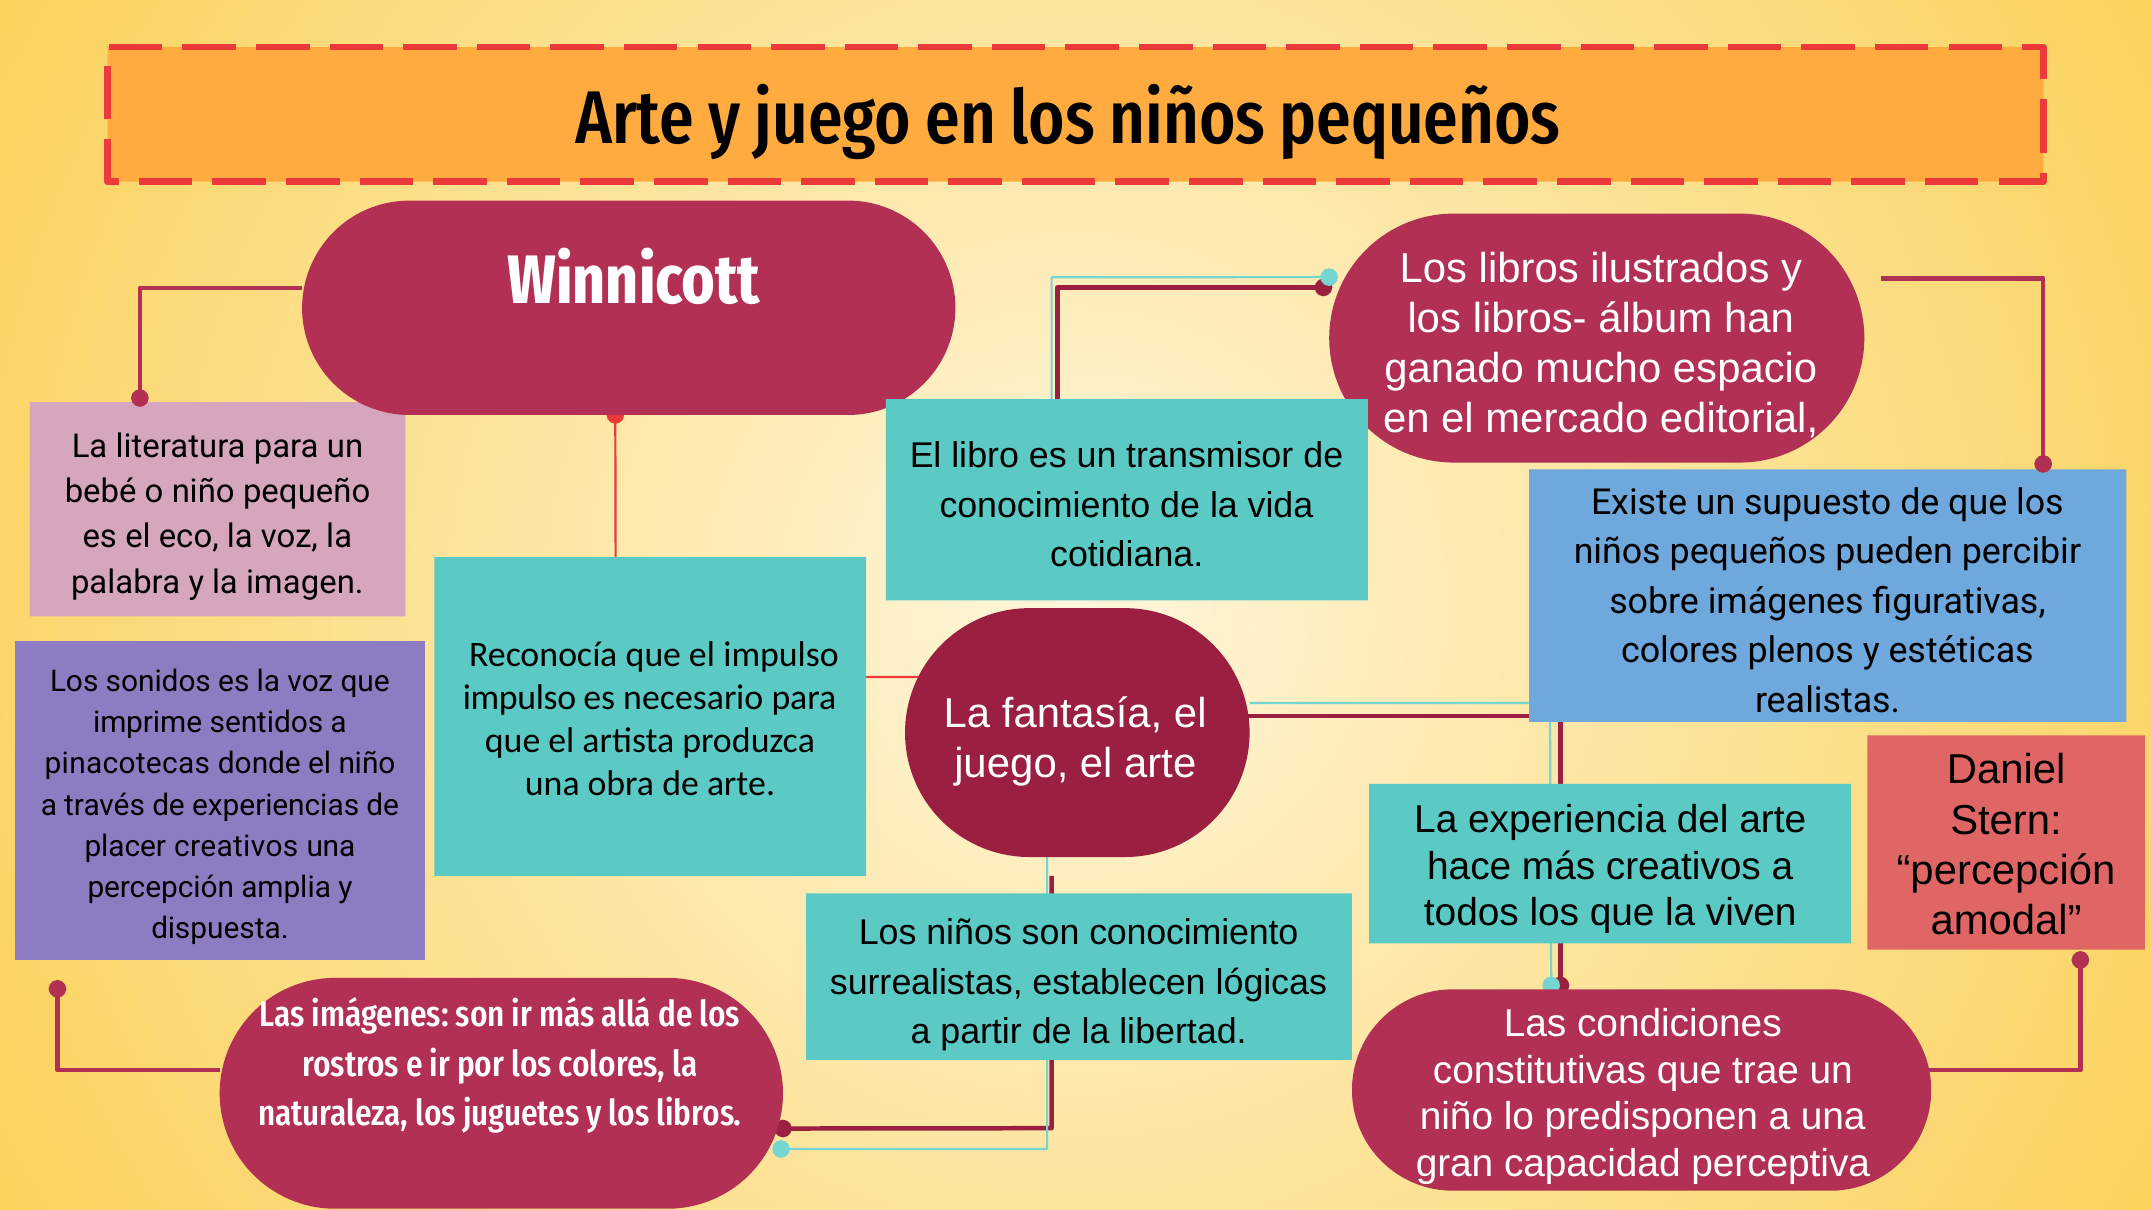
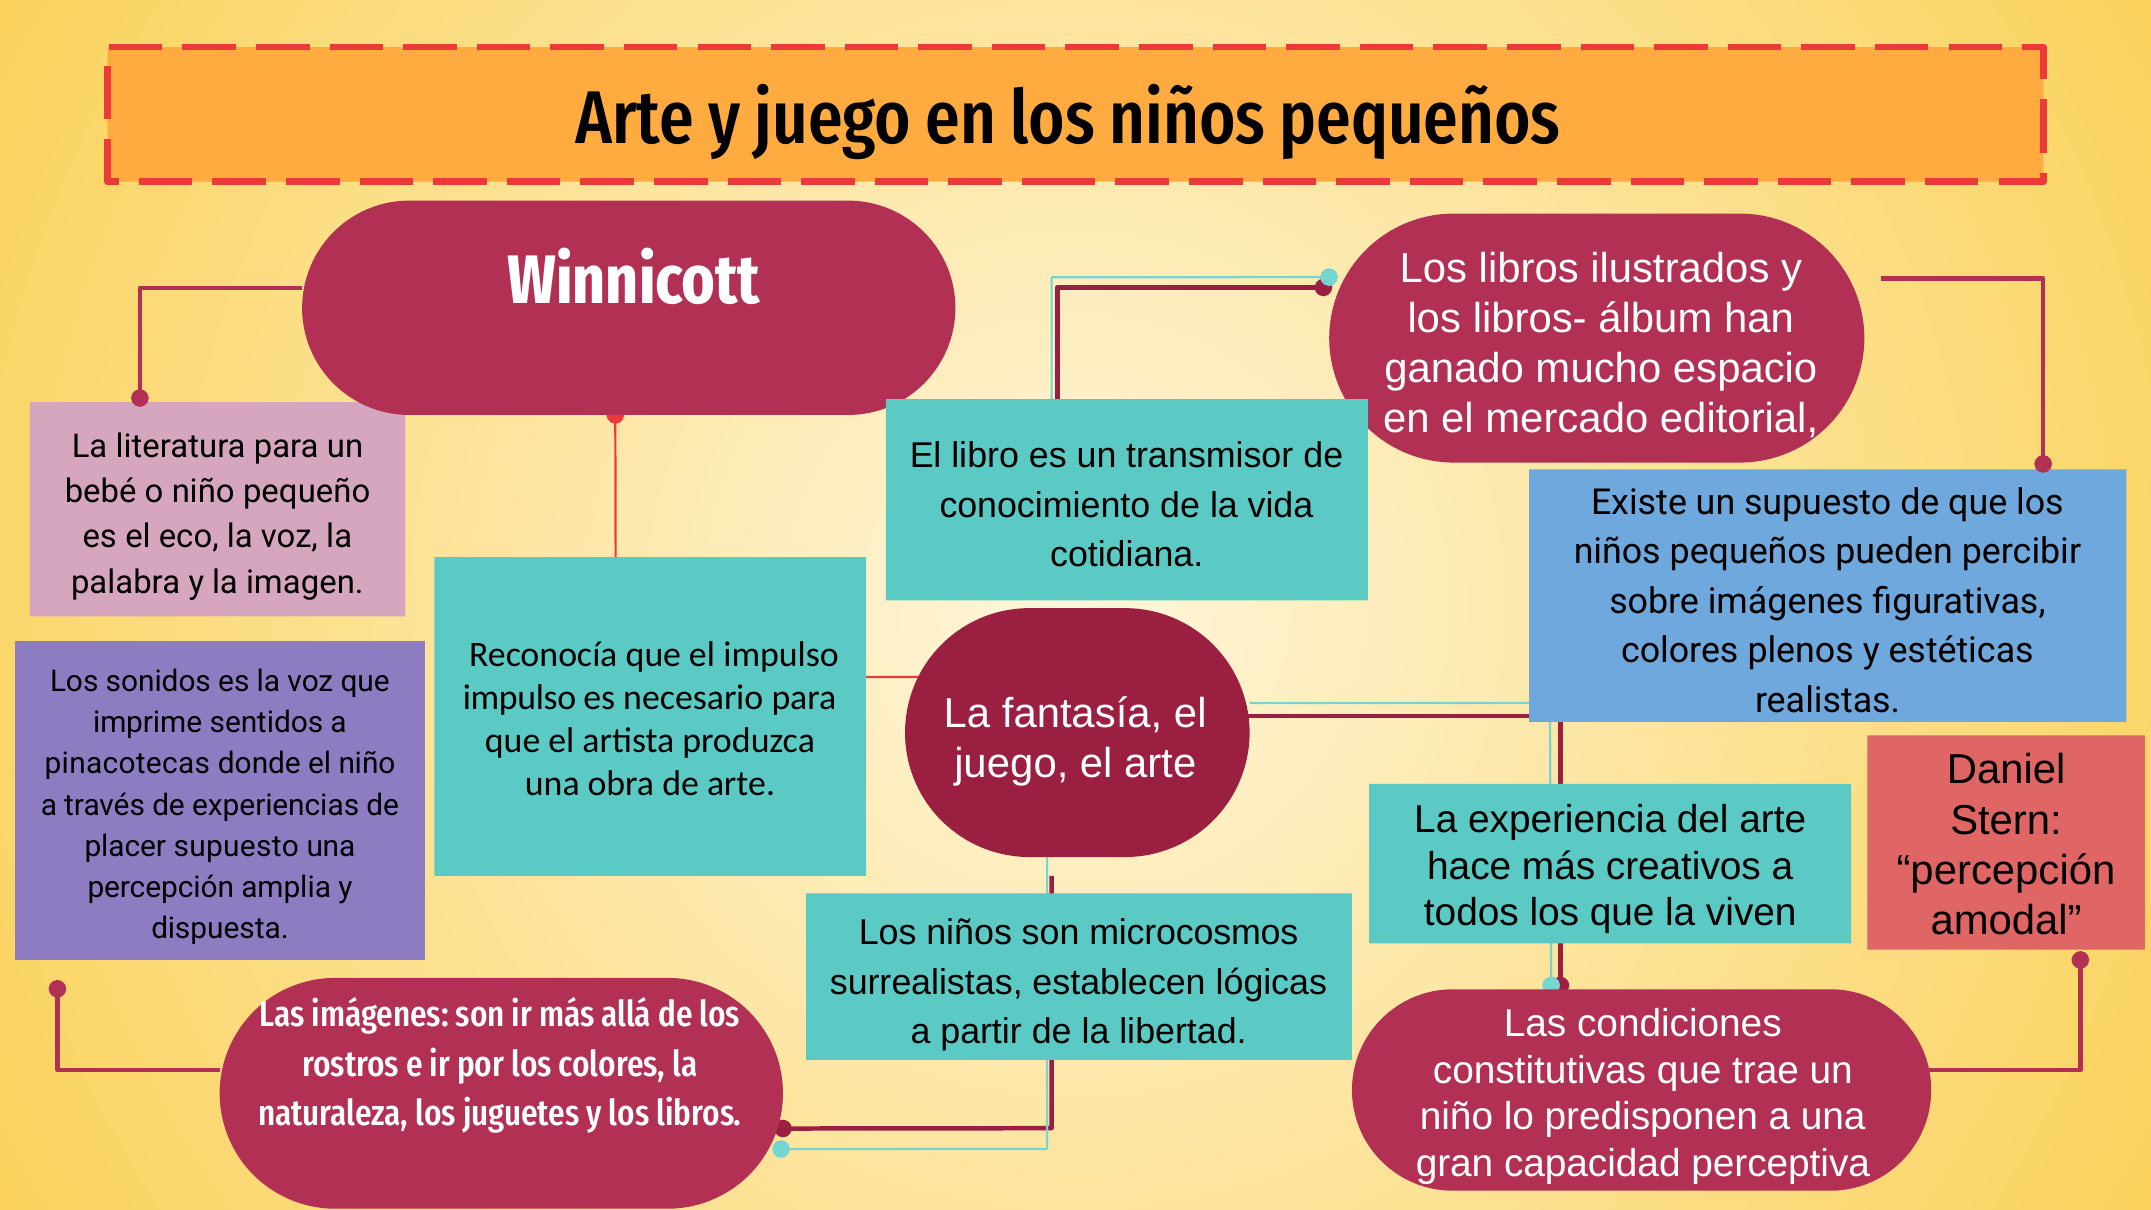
placer creativos: creativos -> supuesto (236, 846)
son conocimiento: conocimiento -> microcosmos (1194, 933)
